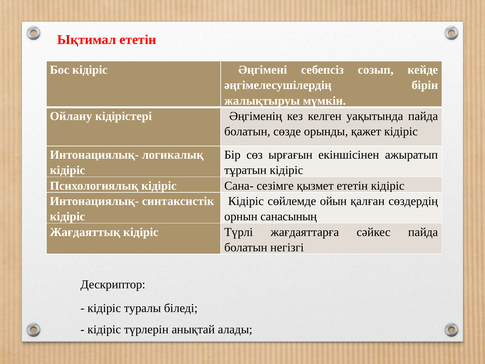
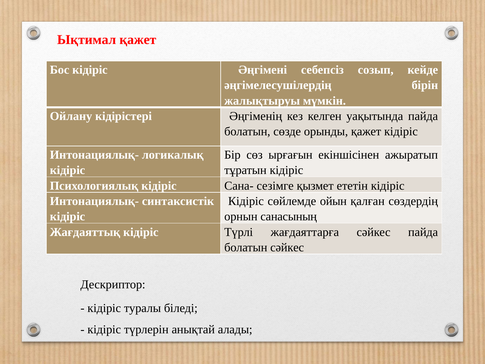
Ықтимал ететін: ететін -> қажет (138, 40)
болатын негізгі: негізгі -> сәйкес (287, 247)
